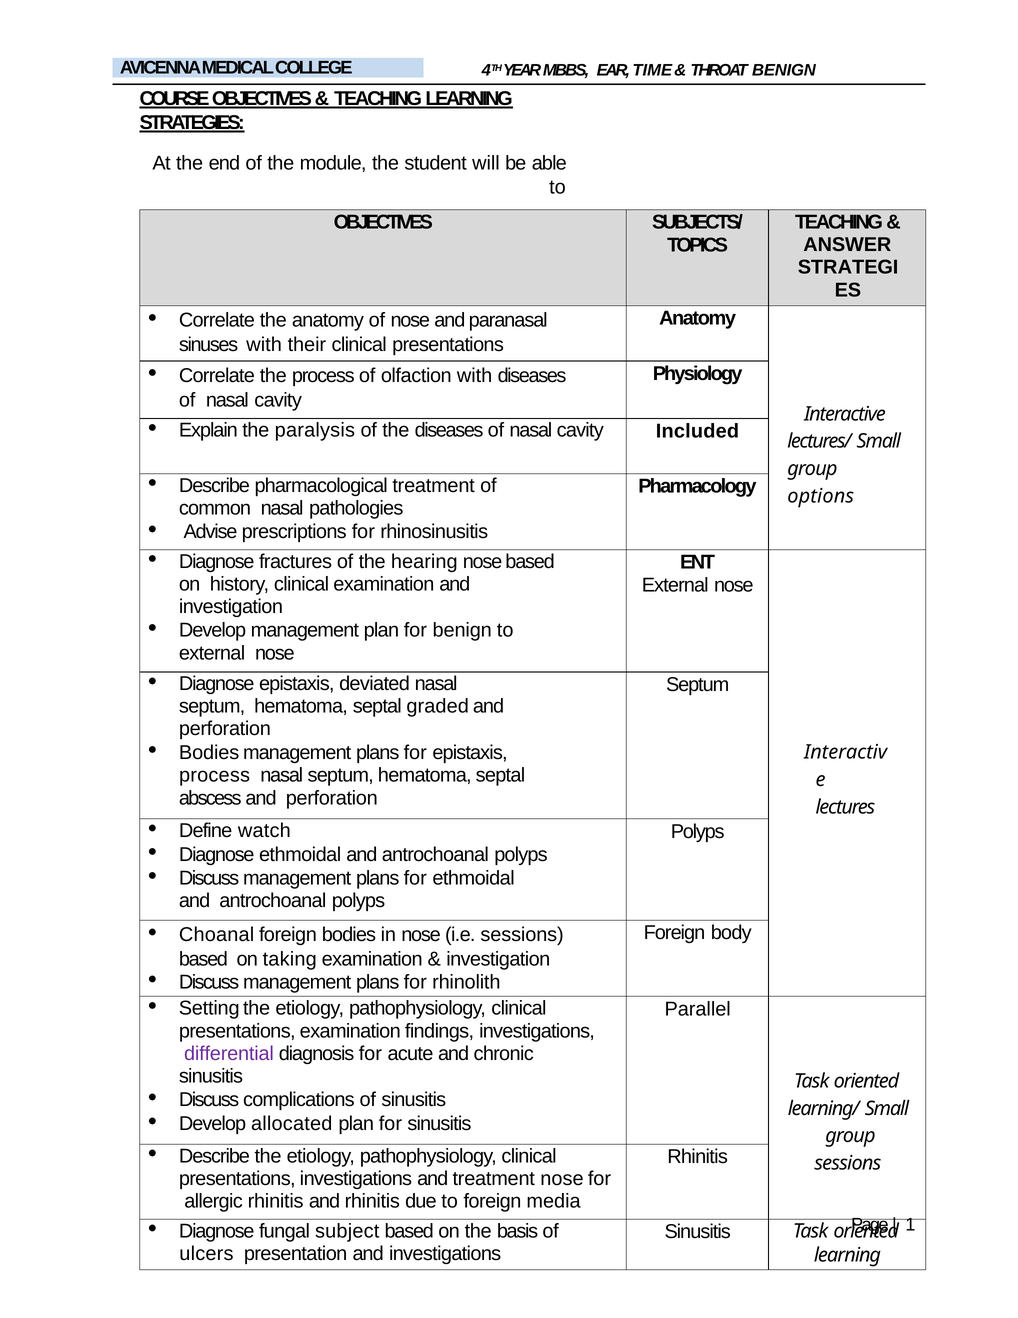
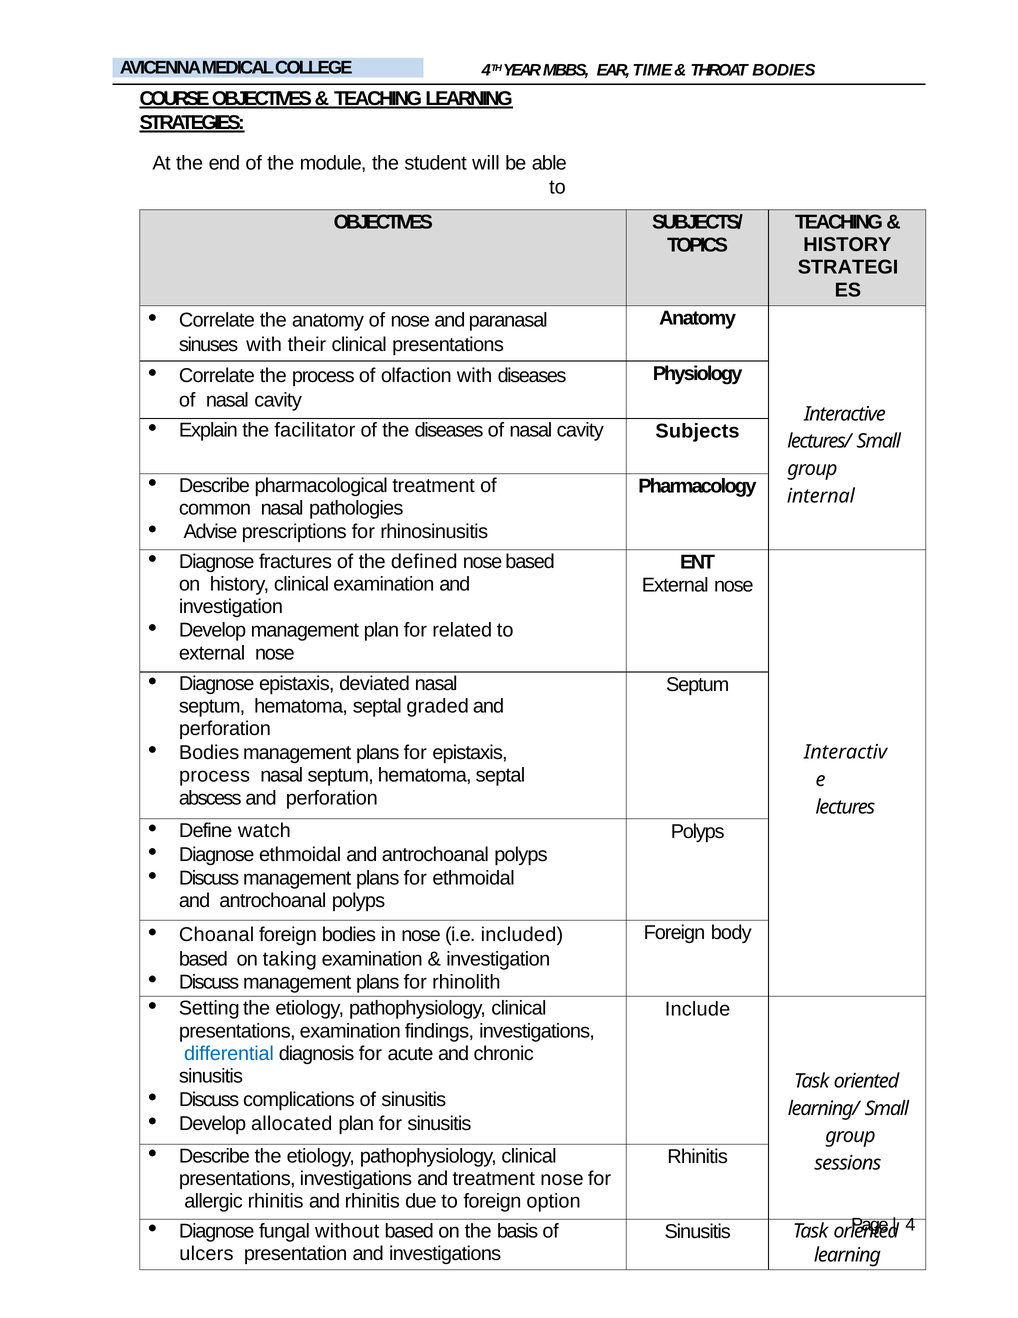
THROAT BENIGN: BENIGN -> BODIES (784, 70)
ANSWER: ANSWER -> HISTORY (847, 245)
paralysis: paralysis -> facilitator (315, 430)
Included: Included -> Subjects (698, 431)
options: options -> internal (821, 496)
hearing: hearing -> defined (424, 561)
for benign: benign -> related (462, 630)
i.e sessions: sessions -> included (522, 934)
Parallel: Parallel -> Include (698, 1008)
differential colour: purple -> blue (229, 1053)
media: media -> option (554, 1201)
1: 1 -> 4 (910, 1224)
subject: subject -> without (347, 1230)
